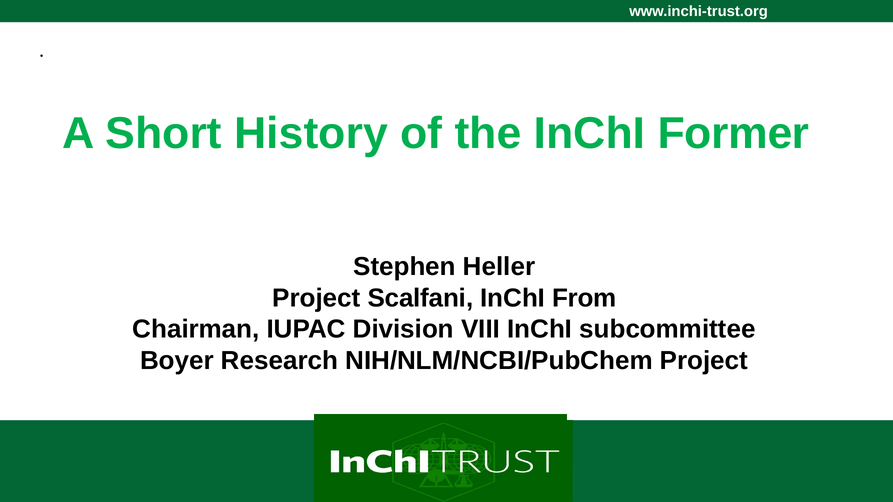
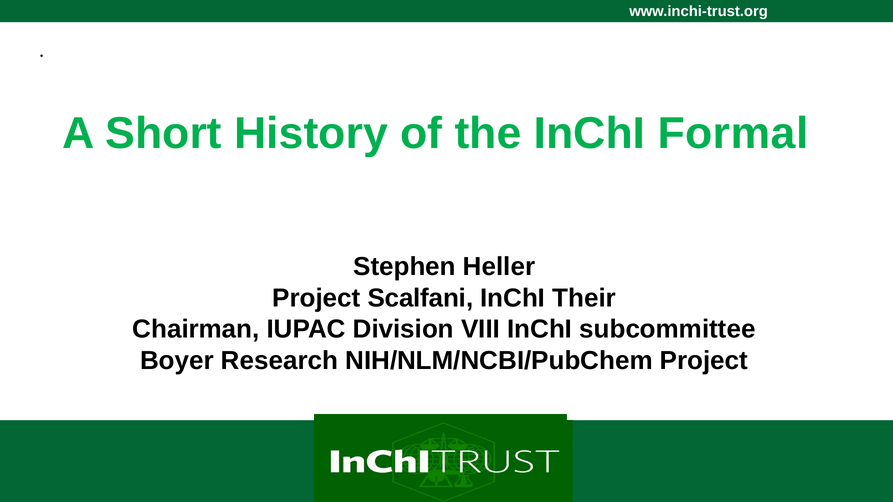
Former: Former -> Formal (733, 134)
From: From -> Their (584, 298)
